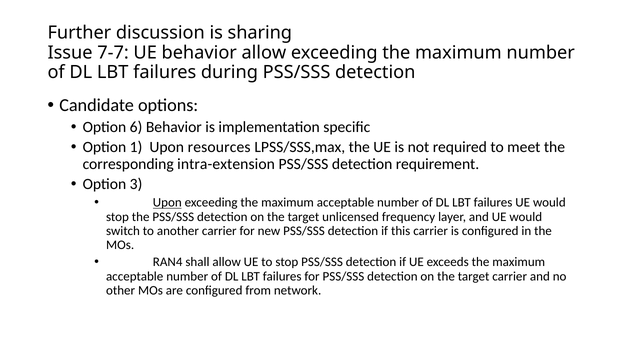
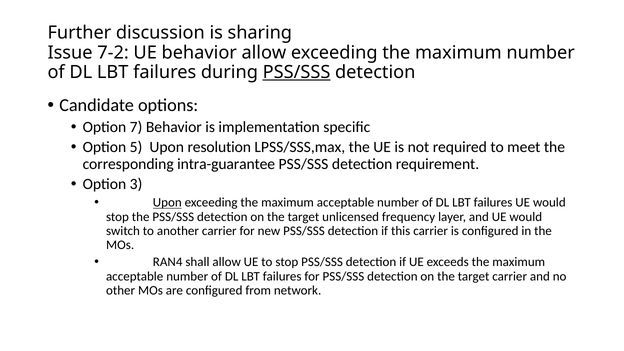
7-7: 7-7 -> 7-2 (113, 52)
PSS/SSS underline: none -> present (297, 72)
6: 6 -> 7 (136, 127)
1: 1 -> 5 (136, 147)
resources: resources -> resolution (219, 147)
intra-extension: intra-extension -> intra-guarantee (226, 164)
